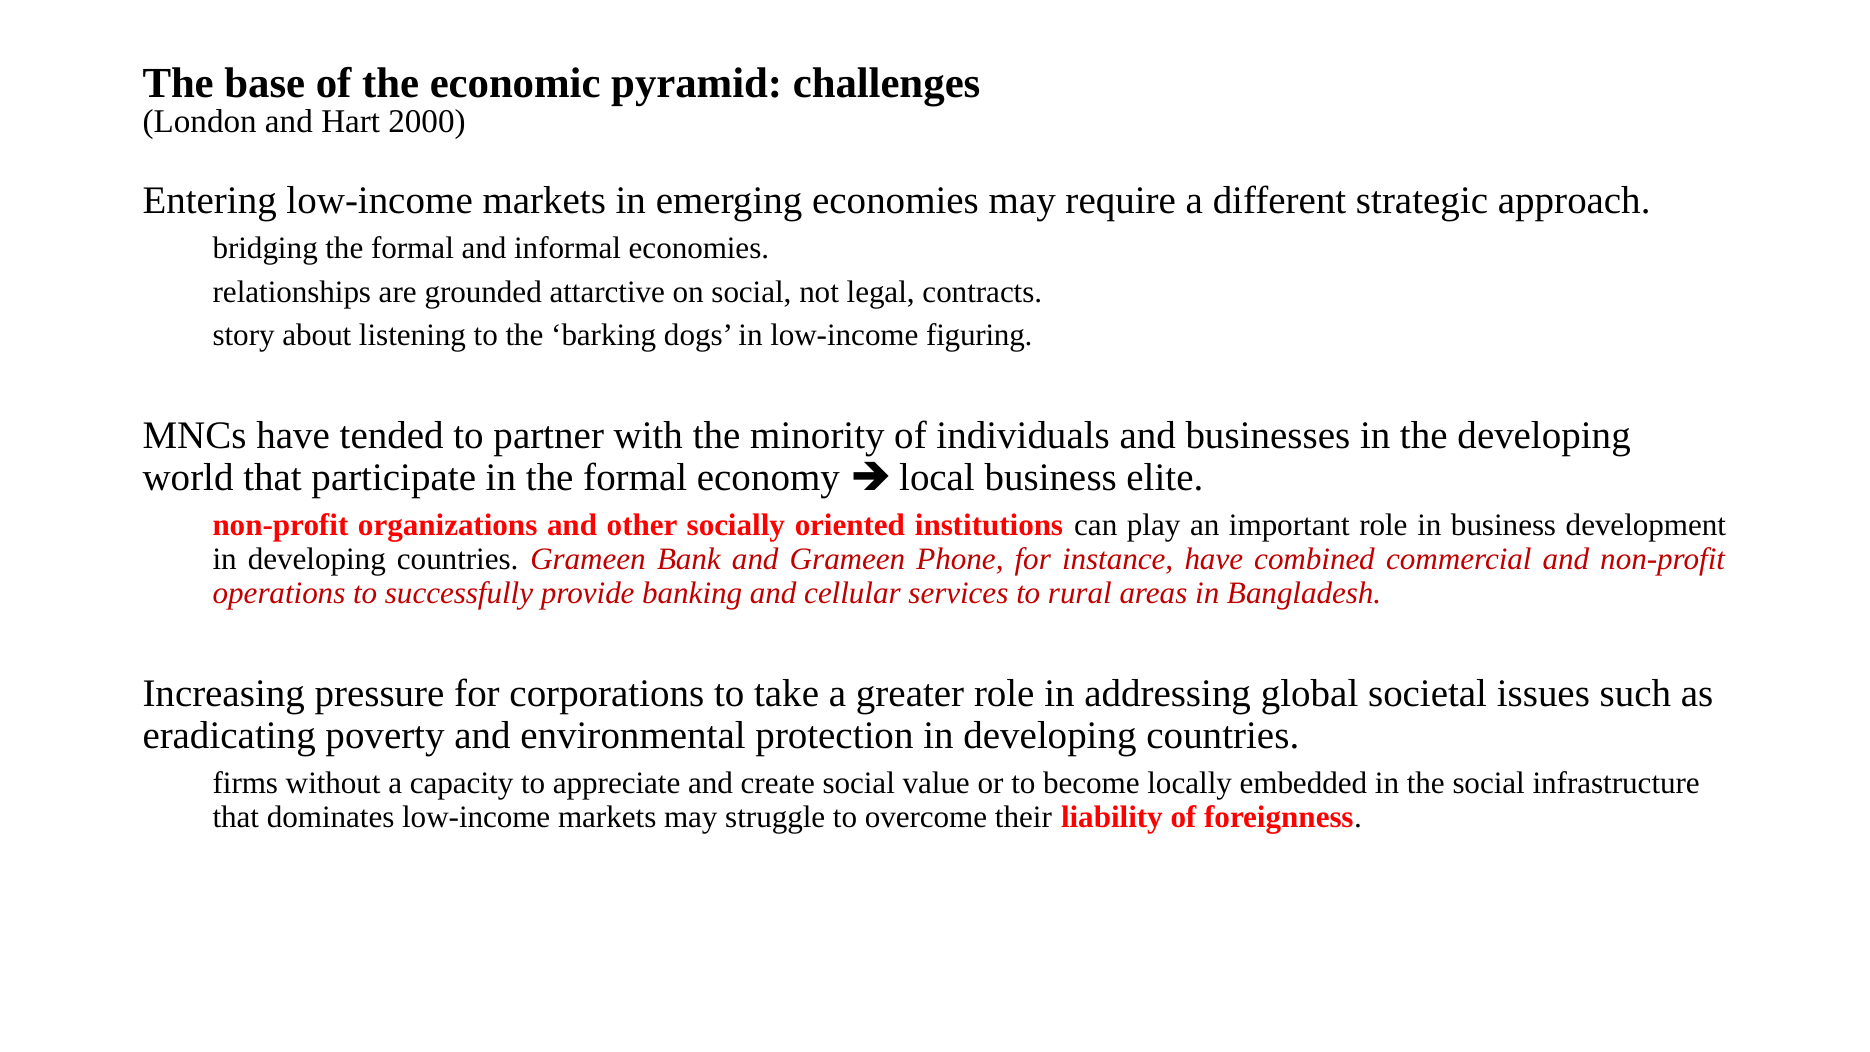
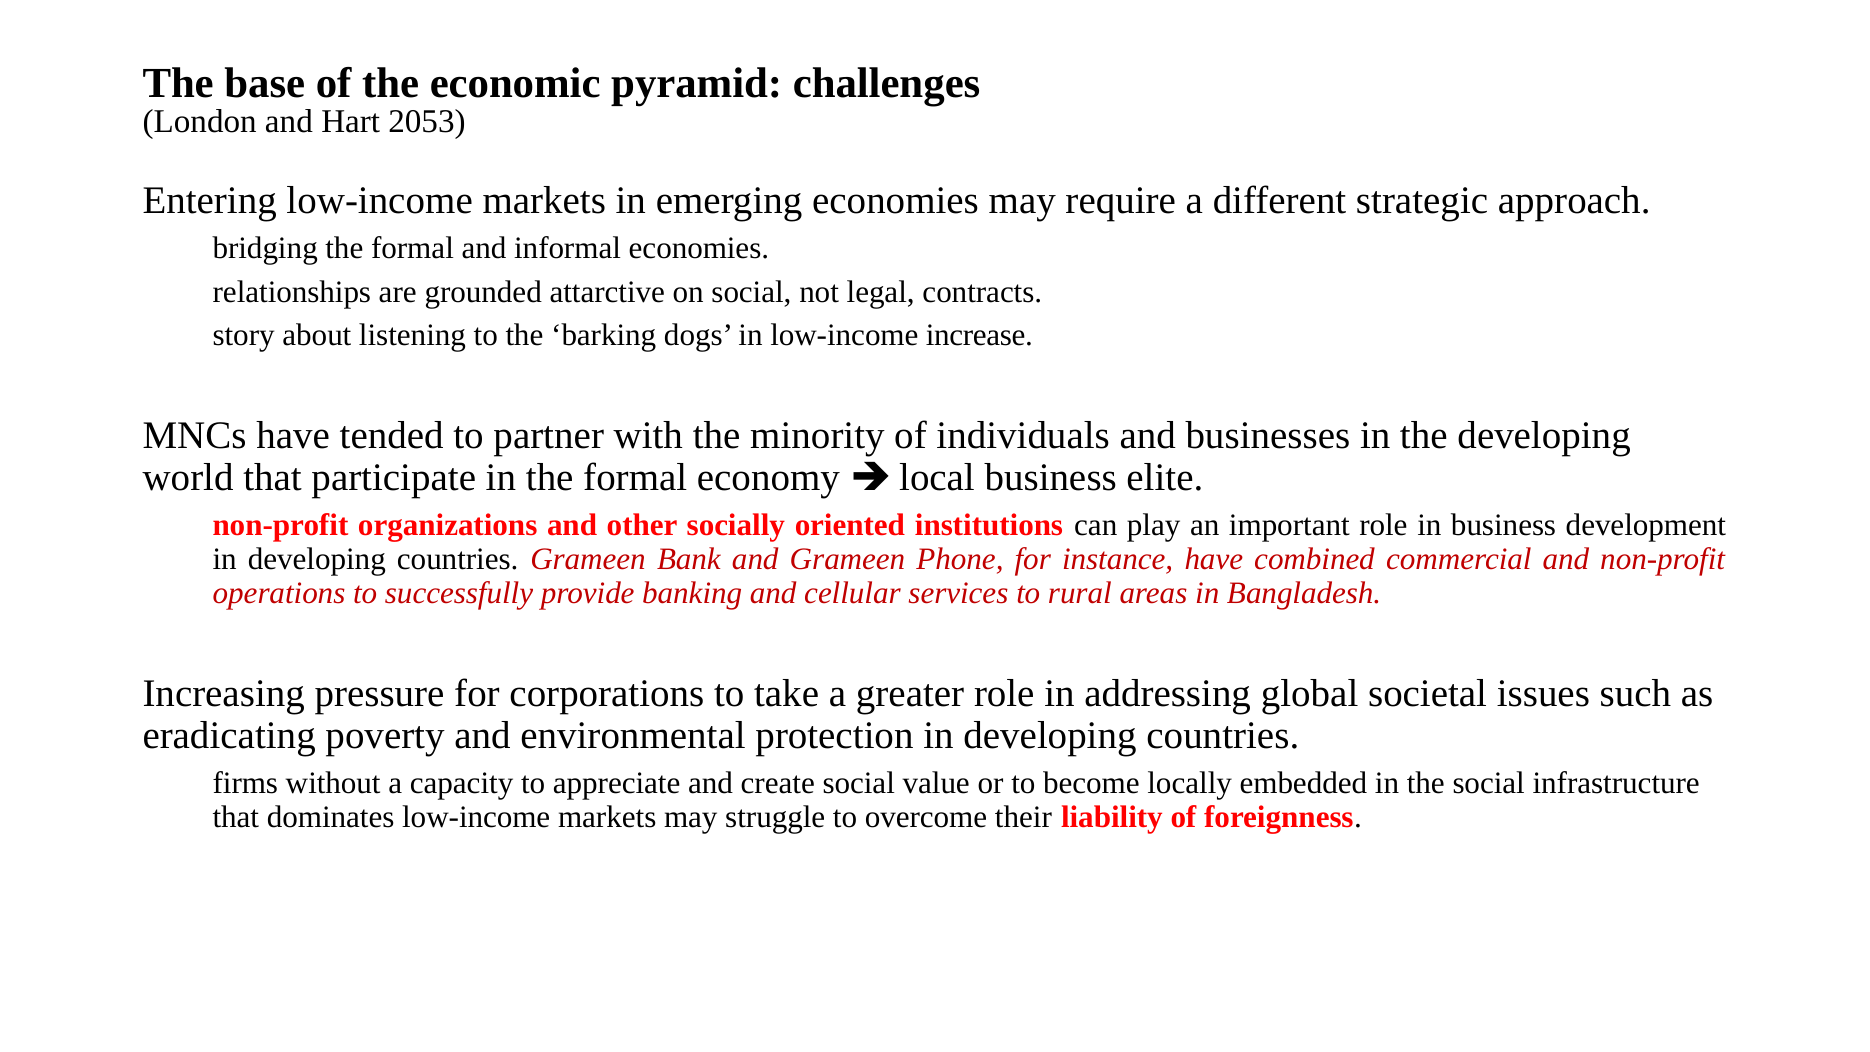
2000: 2000 -> 2053 (427, 121)
figuring: figuring -> increase (979, 335)
